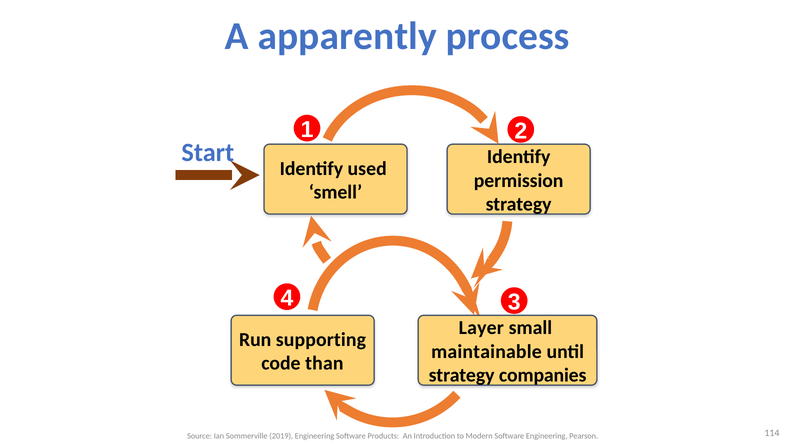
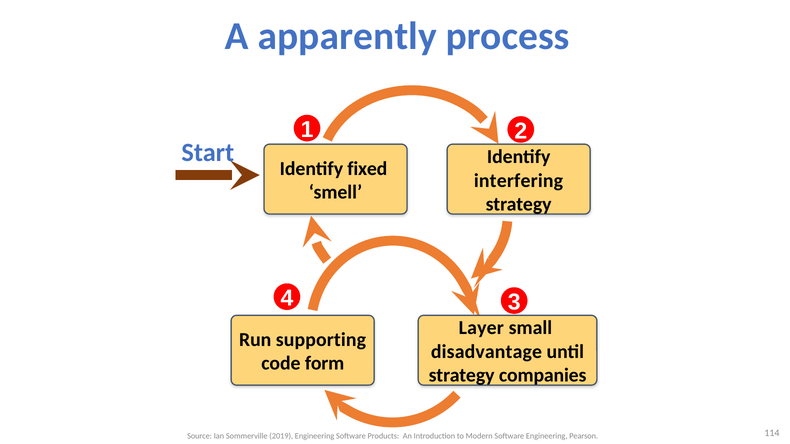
used: used -> fixed (367, 169)
permission: permission -> interfering (519, 181)
maintainable: maintainable -> disadvantage (486, 352)
than: than -> form (325, 364)
